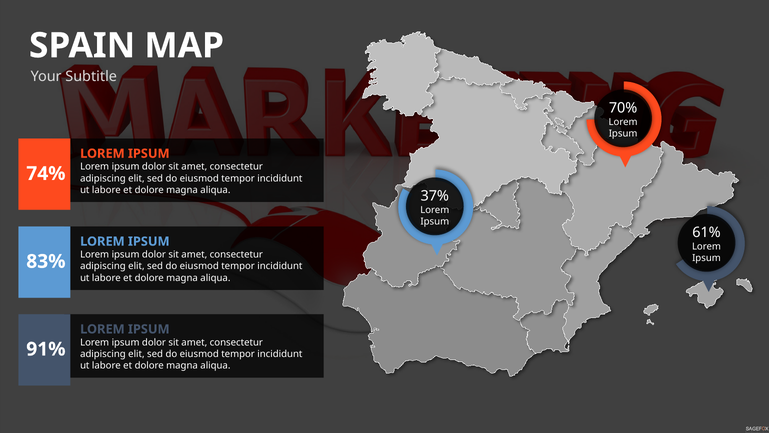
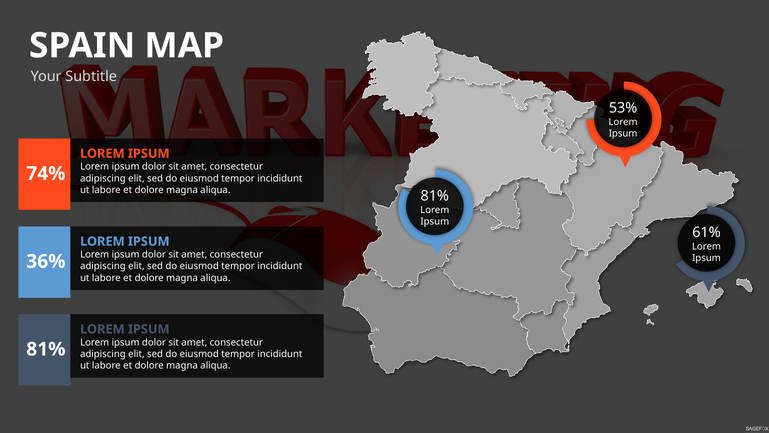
70%: 70% -> 53% (623, 108)
37%: 37% -> 81% (435, 196)
83%: 83% -> 36% (46, 261)
91%: 91% -> 81% (46, 349)
